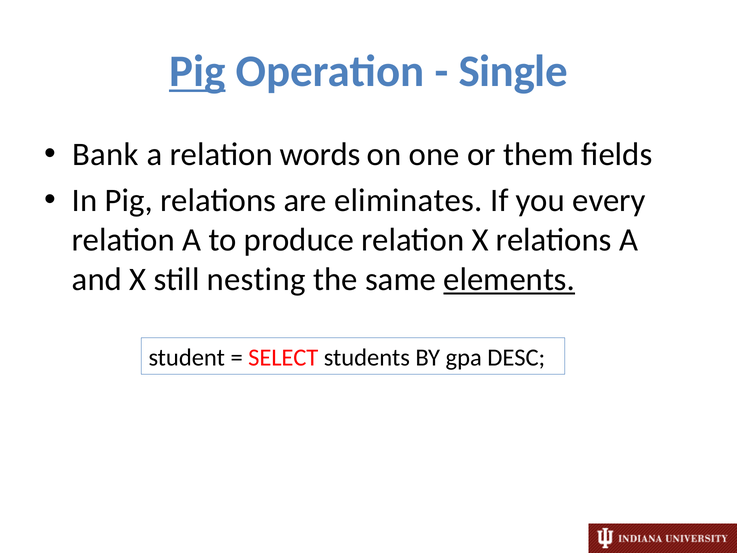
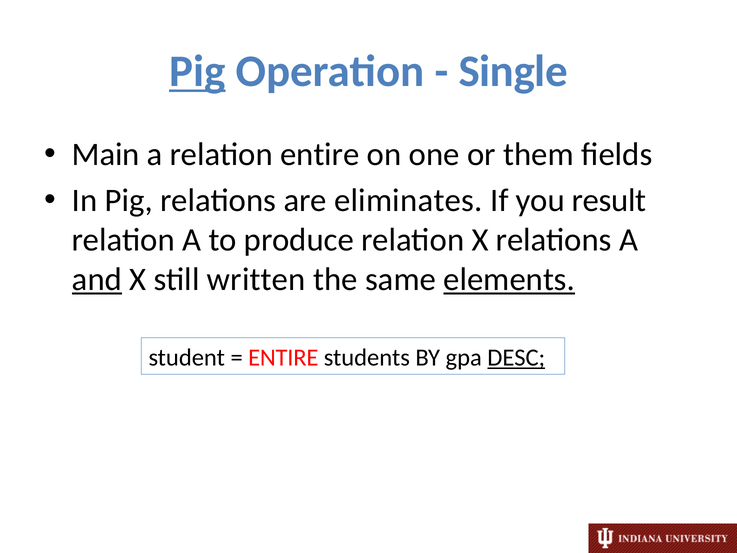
Bank: Bank -> Main (106, 155)
relation words: words -> entire (320, 155)
every: every -> result (609, 200)
and underline: none -> present (97, 279)
nesting: nesting -> written (256, 279)
SELECT: SELECT -> ENTIRE (283, 358)
DESC underline: none -> present (516, 358)
